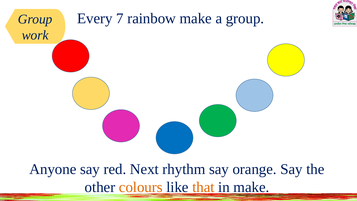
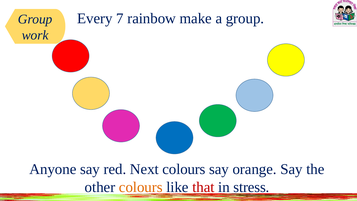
Next rhythm: rhythm -> colours (184, 169)
that colour: orange -> red (203, 187)
in make: make -> stress (251, 187)
